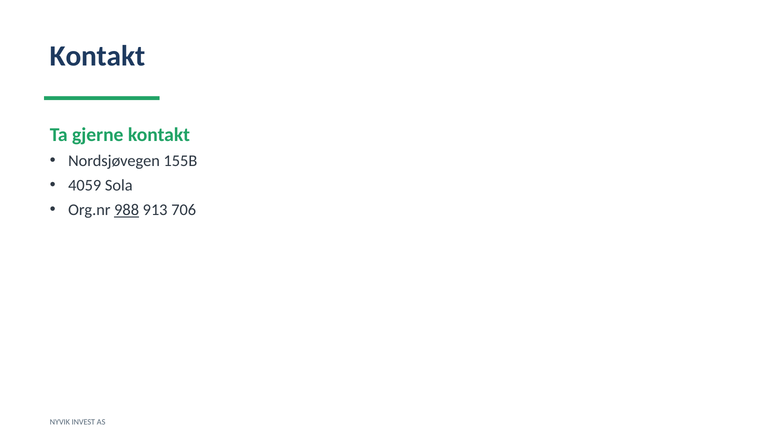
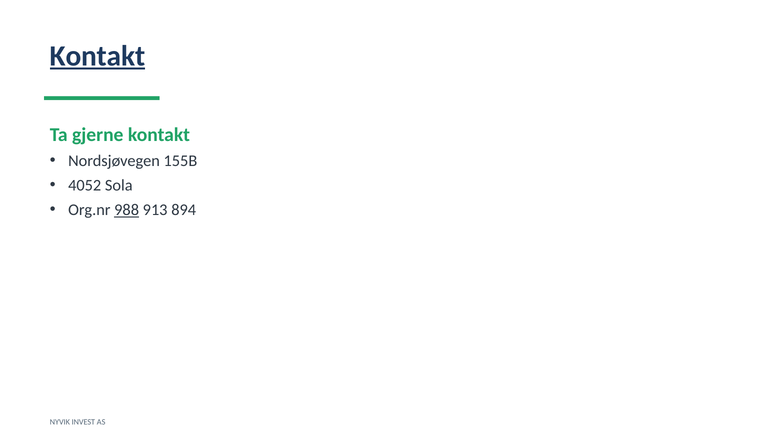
Kontakt underline: none -> present (98, 56)
4059: 4059 -> 4052 (85, 185)
706: 706 -> 894 (184, 210)
